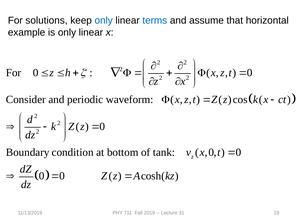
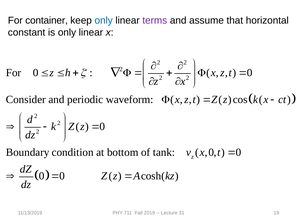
solutions: solutions -> container (47, 20)
terms colour: blue -> purple (155, 20)
example: example -> constant (27, 32)
